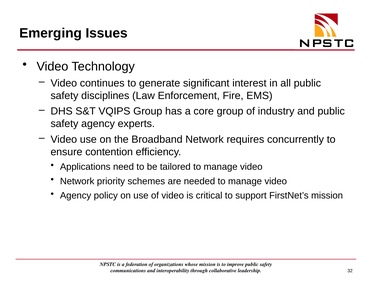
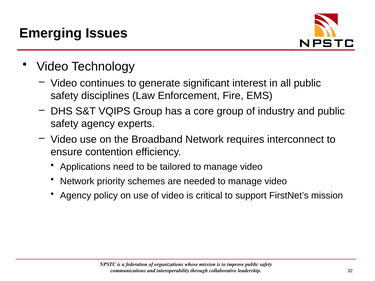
concurrently: concurrently -> interconnect (296, 140)
